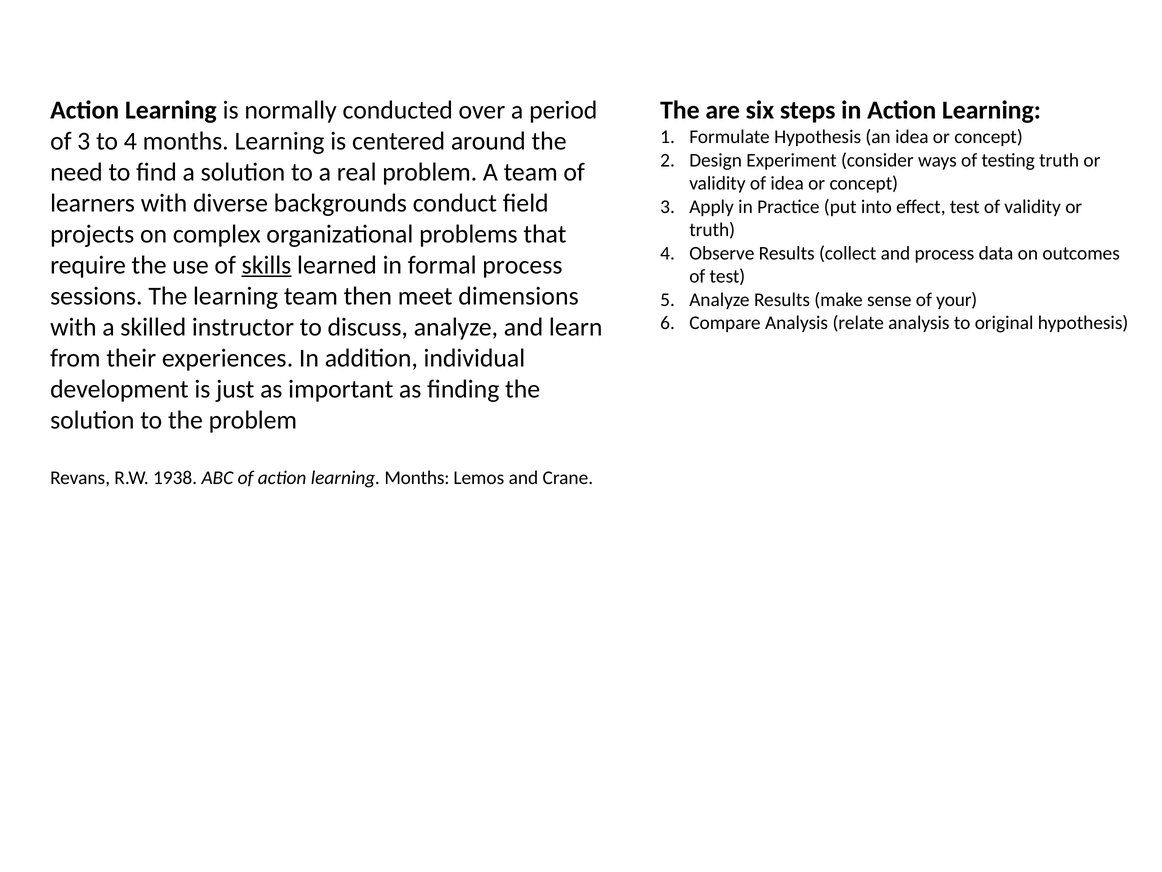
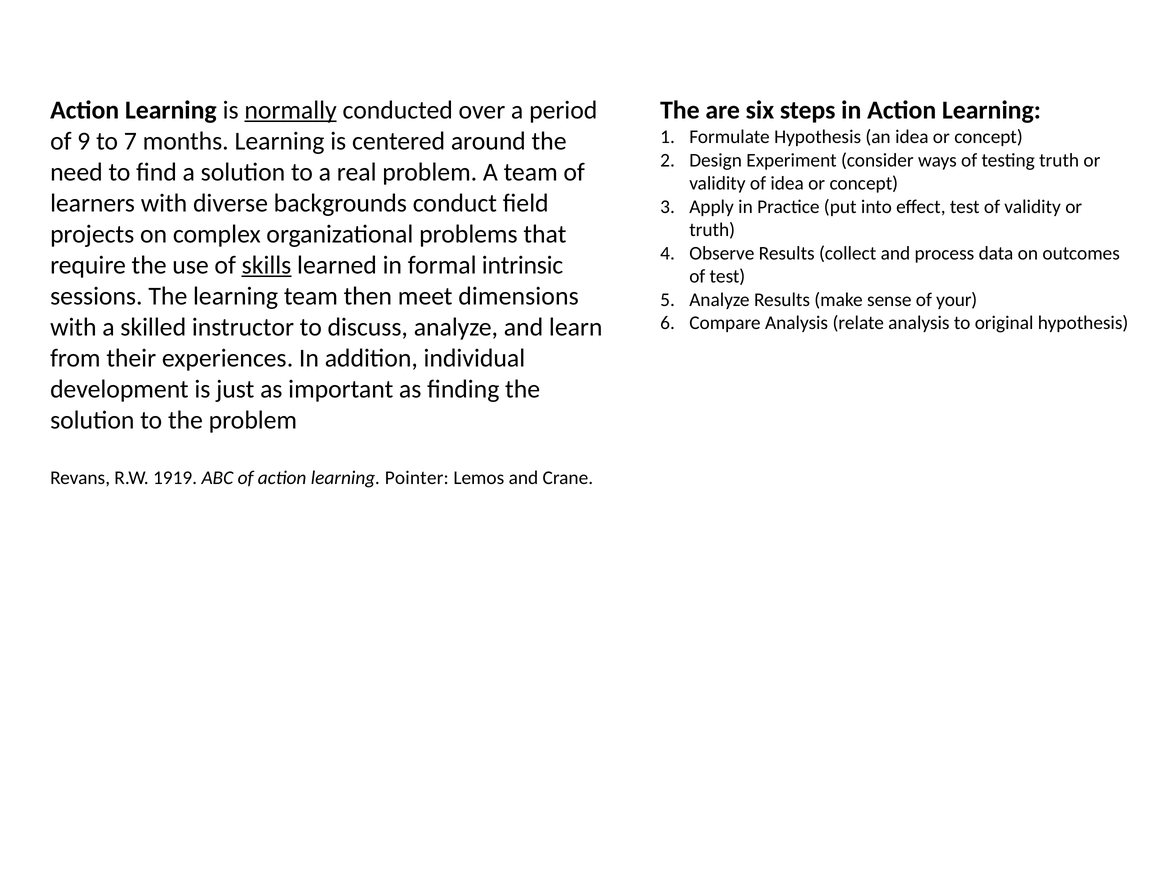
normally underline: none -> present (291, 110)
of 3: 3 -> 9 (84, 141)
to 4: 4 -> 7 (130, 141)
formal process: process -> intrinsic (523, 265)
1938: 1938 -> 1919 (175, 477)
learning Months: Months -> Pointer (417, 477)
